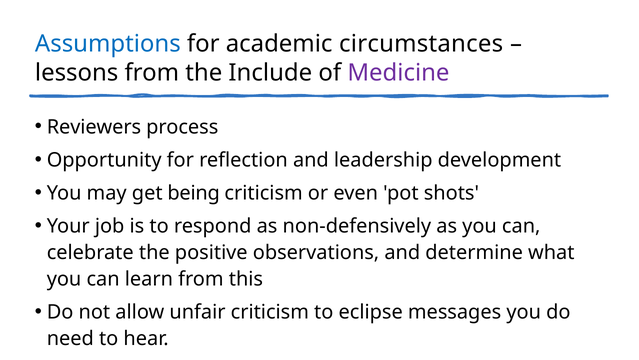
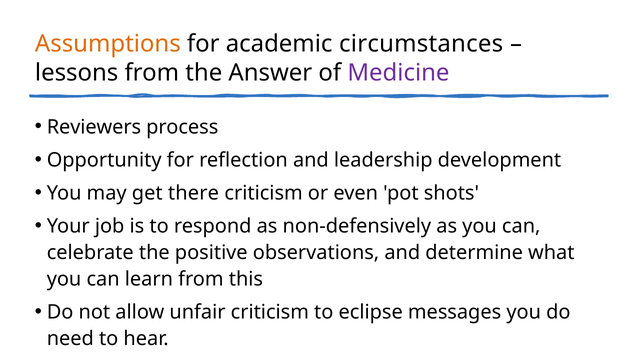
Assumptions colour: blue -> orange (108, 44)
Include: Include -> Answer (270, 73)
being: being -> there (193, 193)
